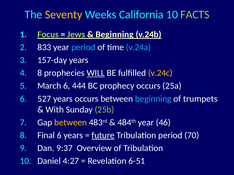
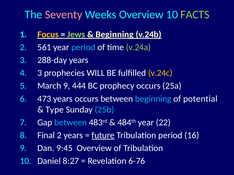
Seventy colour: yellow -> pink (64, 15)
Weeks California: California -> Overview (141, 15)
Focus colour: light green -> yellow (48, 35)
833: 833 -> 561 (44, 47)
v.24a colour: light blue -> light green (138, 47)
157-day: 157-day -> 288-day (52, 60)
8: 8 -> 3 (40, 73)
WILL underline: present -> none (96, 73)
March 6: 6 -> 9 (67, 86)
527: 527 -> 473 (44, 99)
trumpets: trumpets -> potential (200, 99)
With: With -> Type (55, 110)
25b colour: light green -> light blue (104, 110)
between colour: yellow -> light blue (71, 123)
46: 46 -> 22 (163, 123)
Final 6: 6 -> 2 (59, 136)
70: 70 -> 16 (192, 136)
9:37: 9:37 -> 9:45 (65, 149)
4:27: 4:27 -> 8:27 (71, 161)
6-51: 6-51 -> 6-76 (137, 161)
